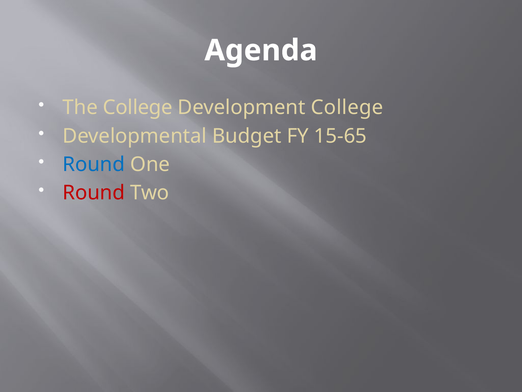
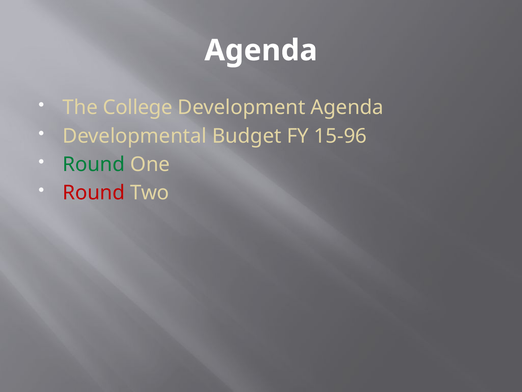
Development College: College -> Agenda (347, 107)
15-65: 15-65 -> 15-96 (340, 136)
Round colour: blue -> green (94, 164)
